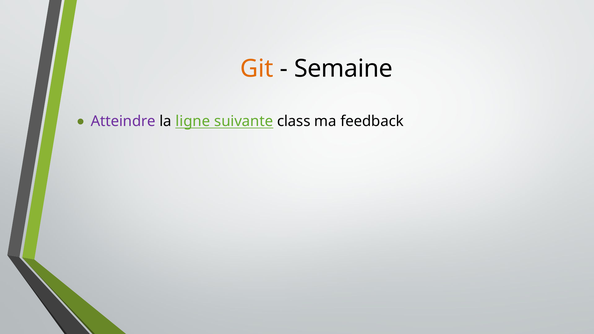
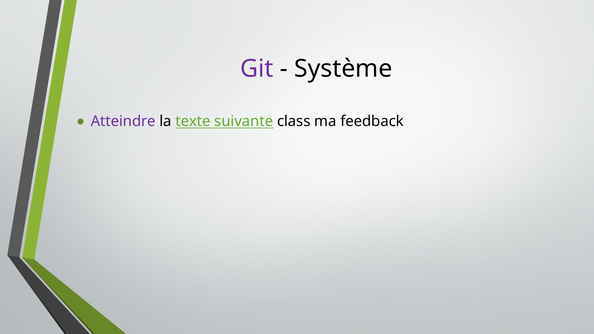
Git colour: orange -> purple (257, 69)
Semaine: Semaine -> Système (343, 69)
ligne: ligne -> texte (193, 121)
